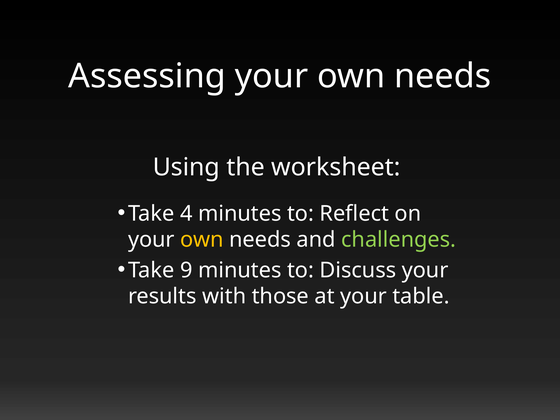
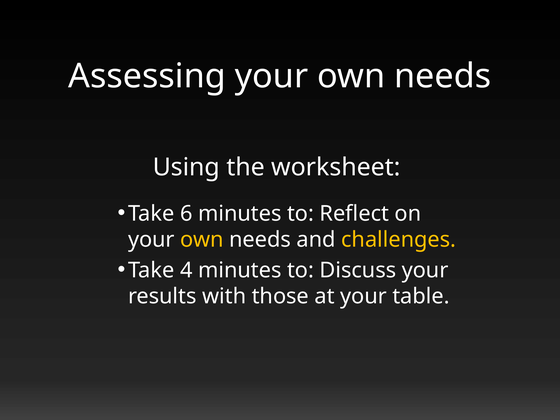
4: 4 -> 6 (186, 214)
challenges colour: light green -> yellow (399, 240)
9: 9 -> 4 (186, 270)
